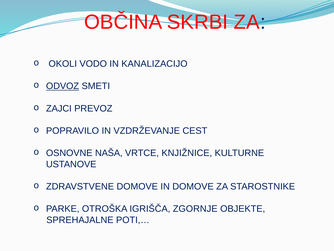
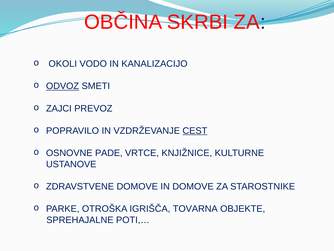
CEST underline: none -> present (195, 131)
NAŠA: NAŠA -> PADE (109, 153)
ZGORNJE: ZGORNJE -> TOVARNA (195, 209)
